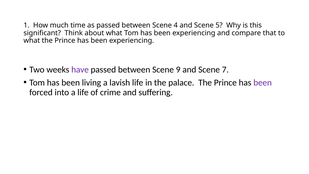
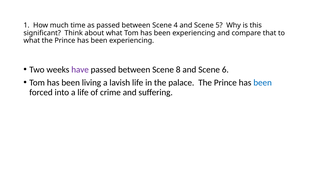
9: 9 -> 8 (178, 70)
7: 7 -> 6 (225, 70)
been colour: purple -> blue (263, 82)
